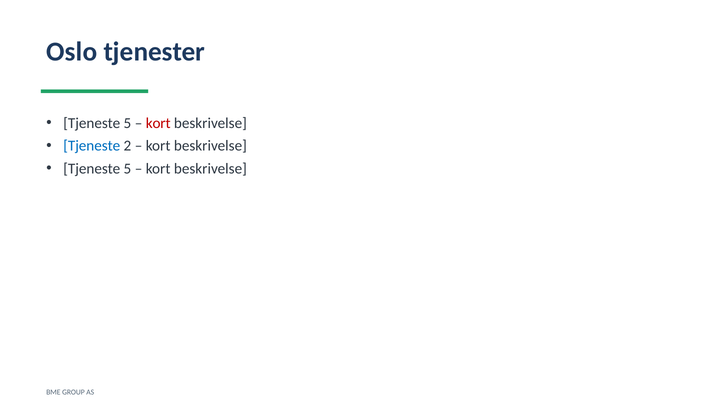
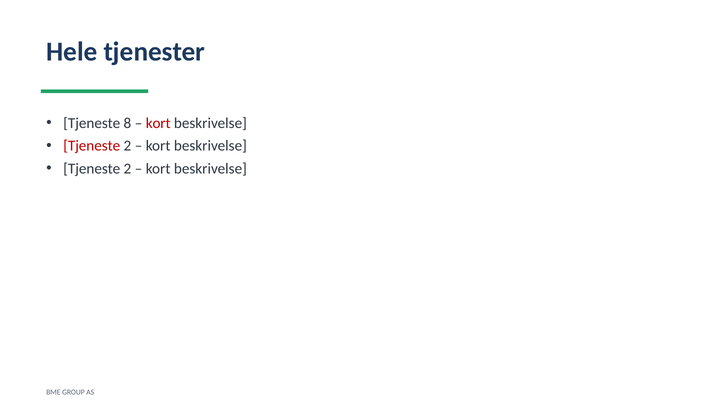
Oslo: Oslo -> Hele (72, 52)
5: 5 -> 8 (127, 123)
Tjeneste colour: blue -> red (92, 146)
5: 5 -> 2 (127, 169)
